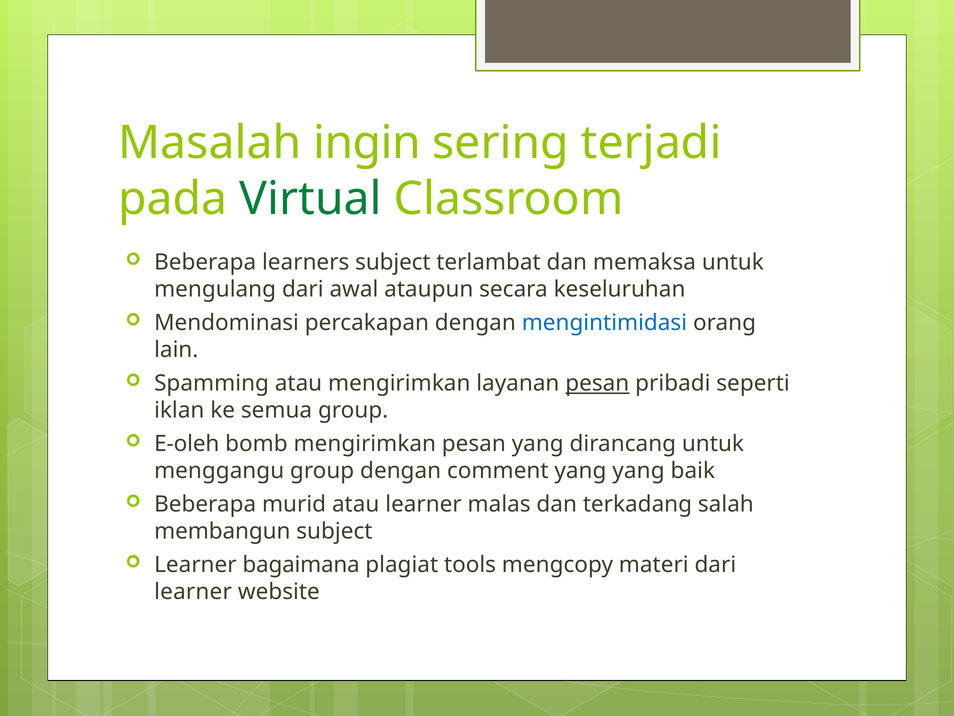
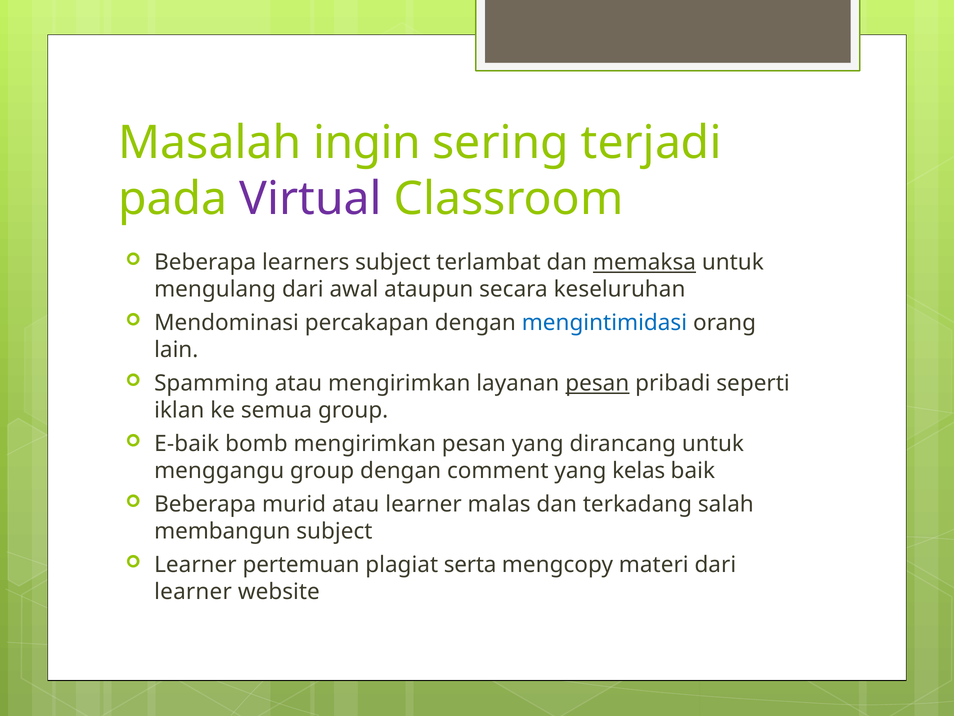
Virtual colour: green -> purple (311, 199)
memaksa underline: none -> present (644, 262)
E-oleh: E-oleh -> E-baik (187, 444)
yang yang: yang -> kelas (639, 471)
bagaimana: bagaimana -> pertemuan (301, 564)
tools: tools -> serta (470, 564)
